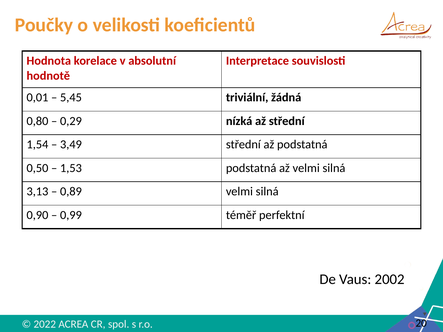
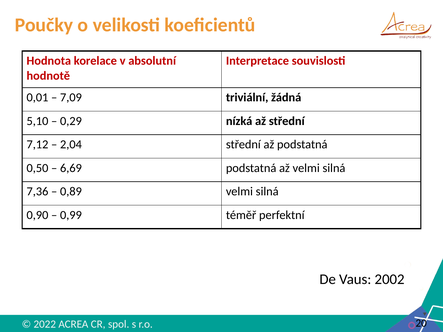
5,45: 5,45 -> 7,09 (71, 98)
0,80: 0,80 -> 5,10 (37, 121)
1,54: 1,54 -> 7,12 (37, 145)
3,49: 3,49 -> 2,04 (71, 145)
1,53: 1,53 -> 6,69 (71, 168)
3,13: 3,13 -> 7,36 (37, 192)
